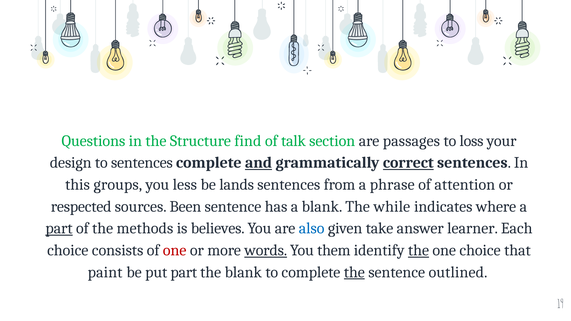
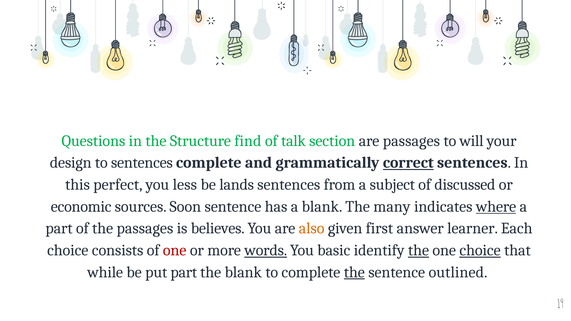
loss: loss -> will (472, 141)
and underline: present -> none (259, 163)
groups: groups -> perfect (118, 185)
phrase: phrase -> subject (392, 185)
attention: attention -> discussed (465, 185)
respected: respected -> economic (81, 207)
Been: Been -> Soon (185, 207)
while: while -> many (392, 207)
where underline: none -> present (496, 207)
part underline: present -> none (59, 229)
the methods: methods -> passages (145, 229)
also colour: blue -> orange (312, 229)
take: take -> first (379, 229)
them: them -> basic (334, 250)
choice underline: none -> present (480, 250)
paint: paint -> while (105, 272)
